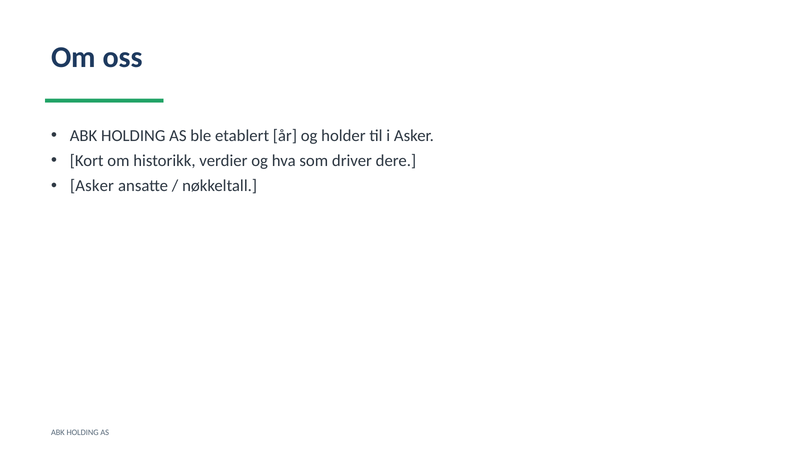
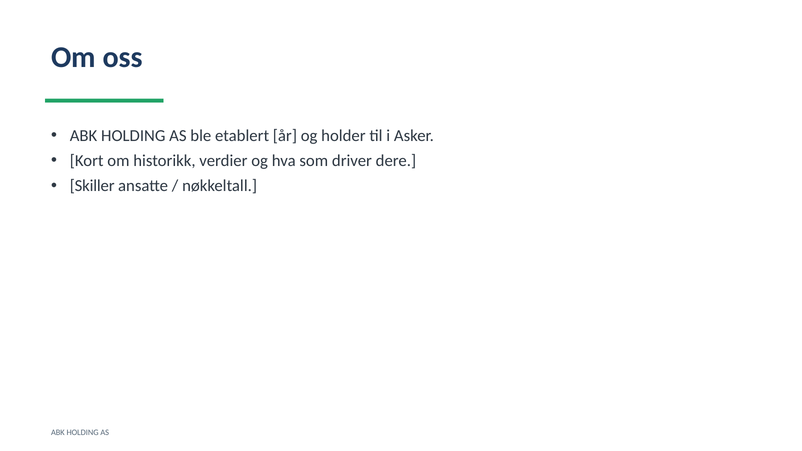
Asker: Asker -> Skiller (92, 186)
